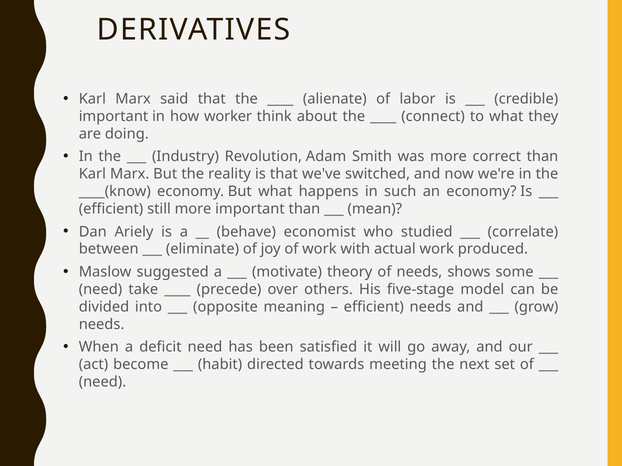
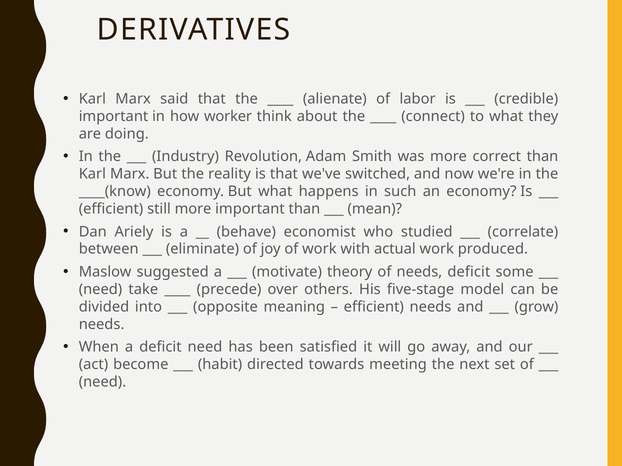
needs shows: shows -> deficit (469, 272)
